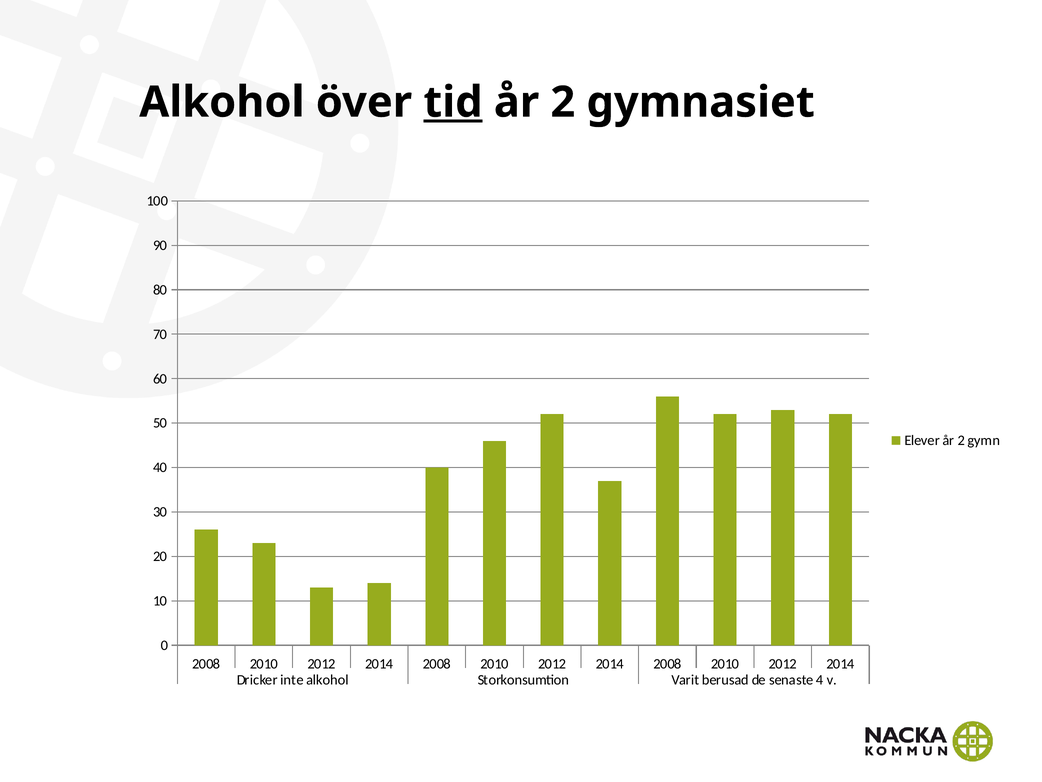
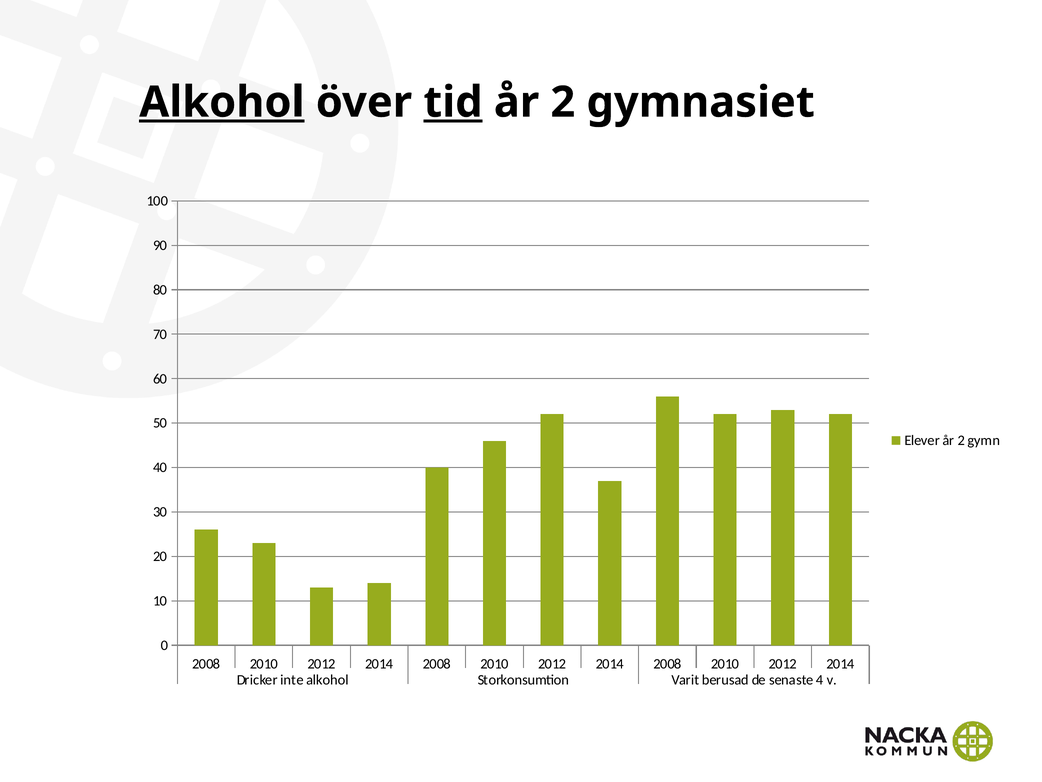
Alkohol underline: none -> present (222, 102)
